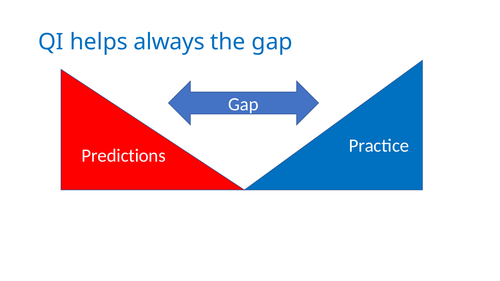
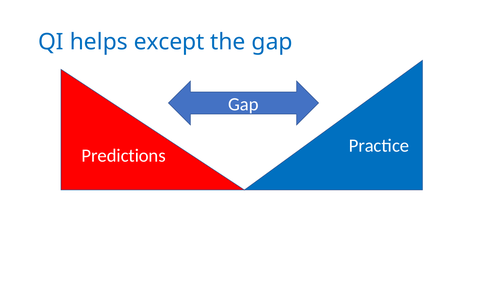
always: always -> except (169, 42)
